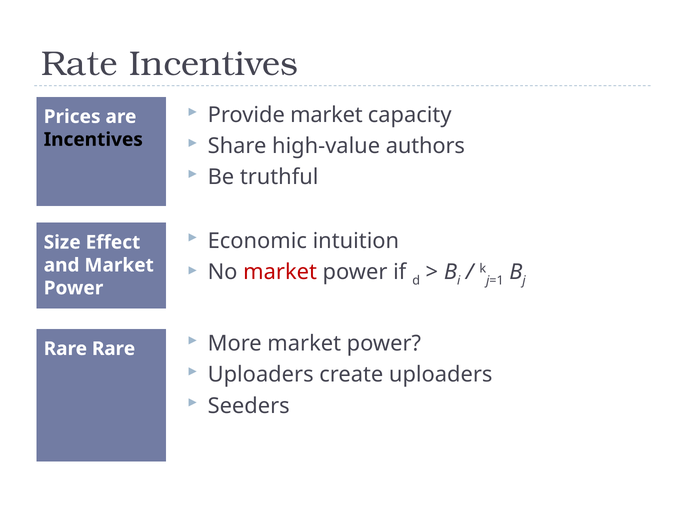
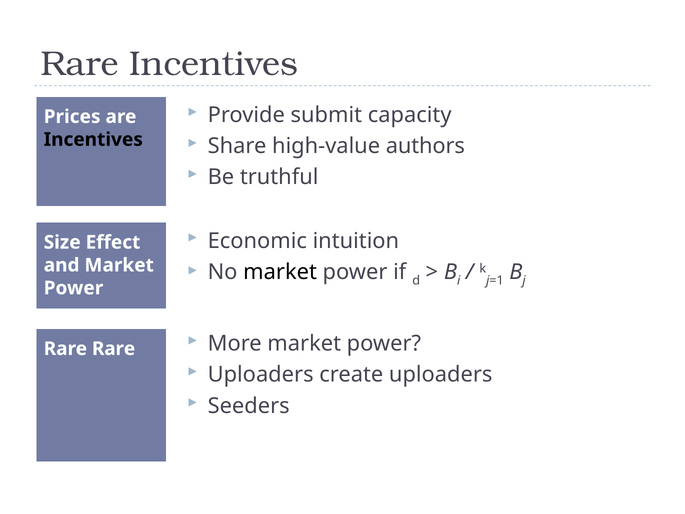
Rate: Rate -> Rare (80, 64)
Provide market: market -> submit (326, 115)
market colour: red -> black (280, 272)
